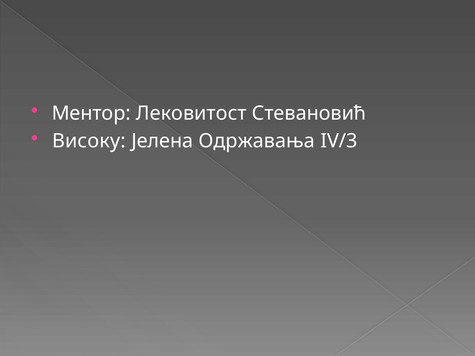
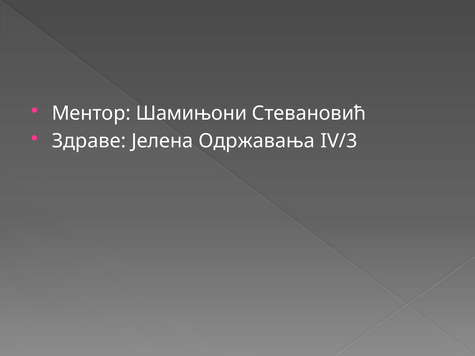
Лековитост: Лековитост -> Шамињони (191, 113)
Високу: Високу -> Здраве (89, 141)
